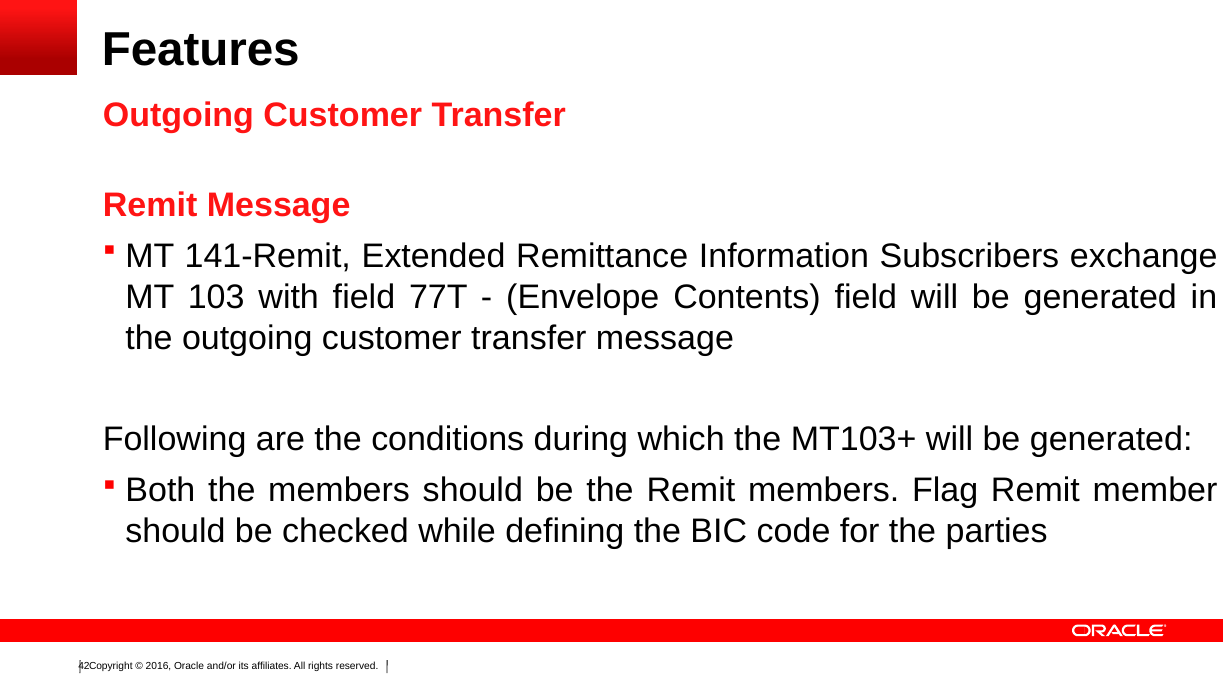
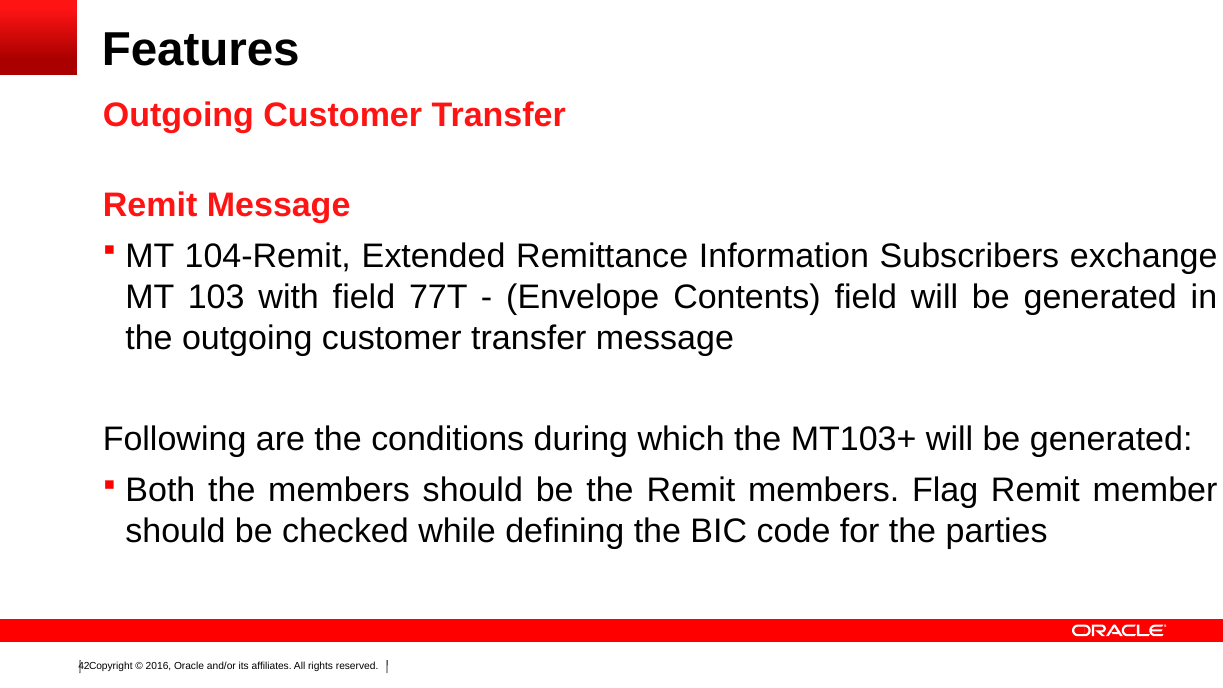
141-Remit: 141-Remit -> 104-Remit (268, 256)
